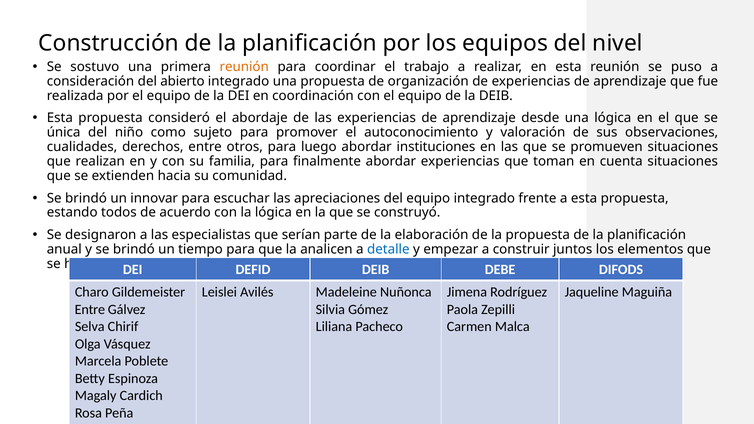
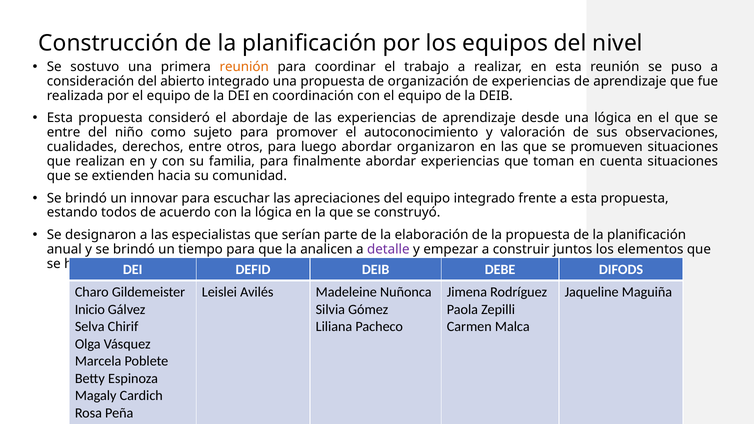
única: única -> entre (64, 133)
instituciones: instituciones -> organizaron (436, 147)
detalle colour: blue -> purple (388, 249)
Entre: Entre -> Inicio (90, 310)
